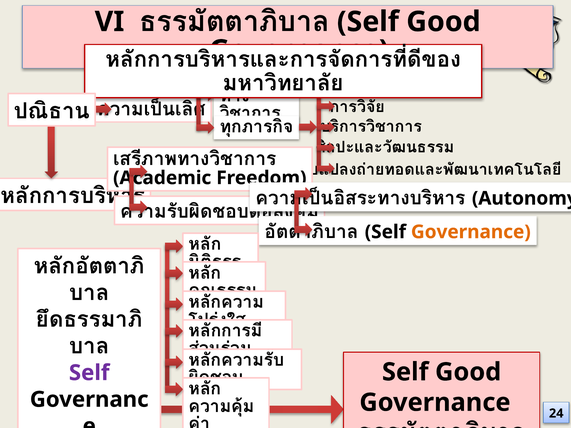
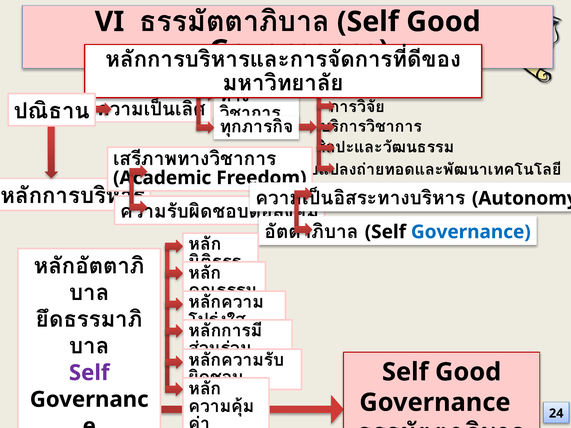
Governance colour: orange -> blue (471, 232)
